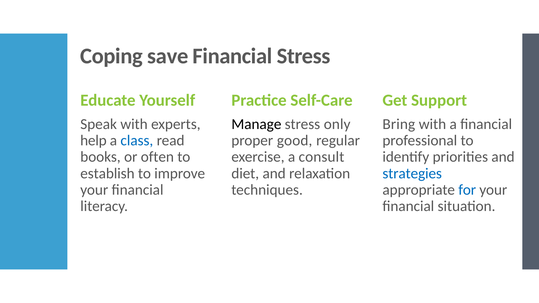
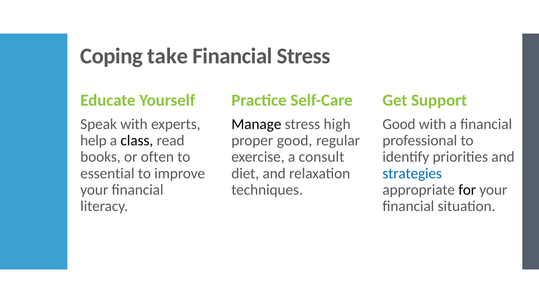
save: save -> take (168, 56)
only: only -> high (337, 124)
Bring: Bring -> Good (399, 124)
class colour: blue -> black (137, 141)
establish: establish -> essential (107, 173)
for colour: blue -> black (467, 190)
